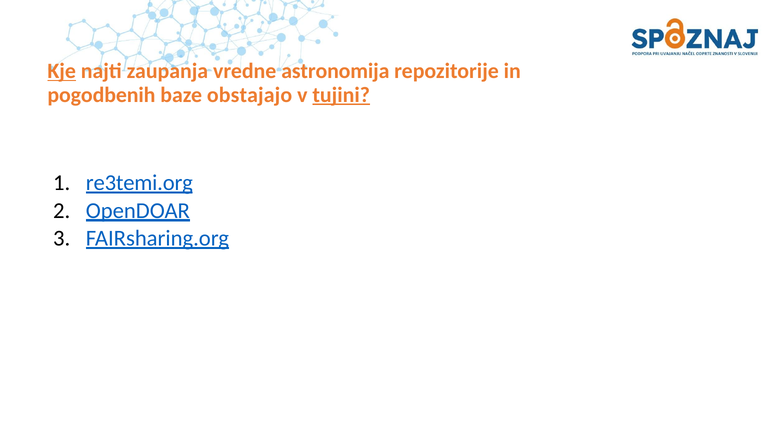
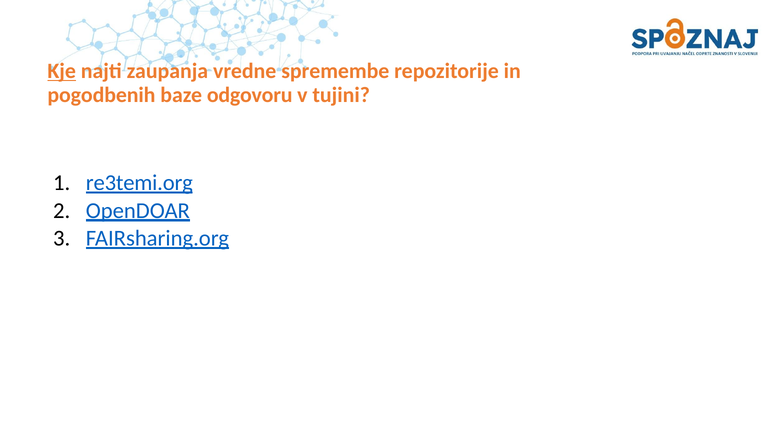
astronomija: astronomija -> spremembe (335, 71)
obstajajo: obstajajo -> odgovoru (250, 95)
tujini underline: present -> none (341, 95)
